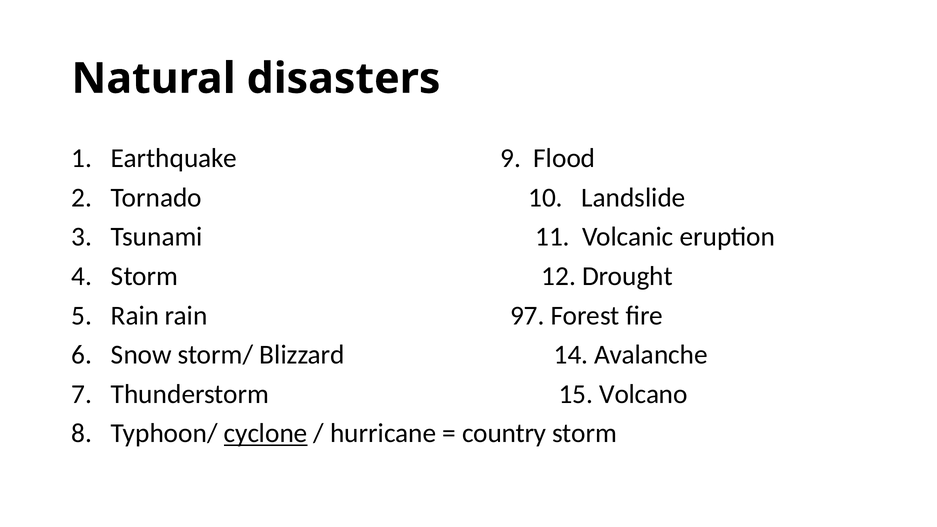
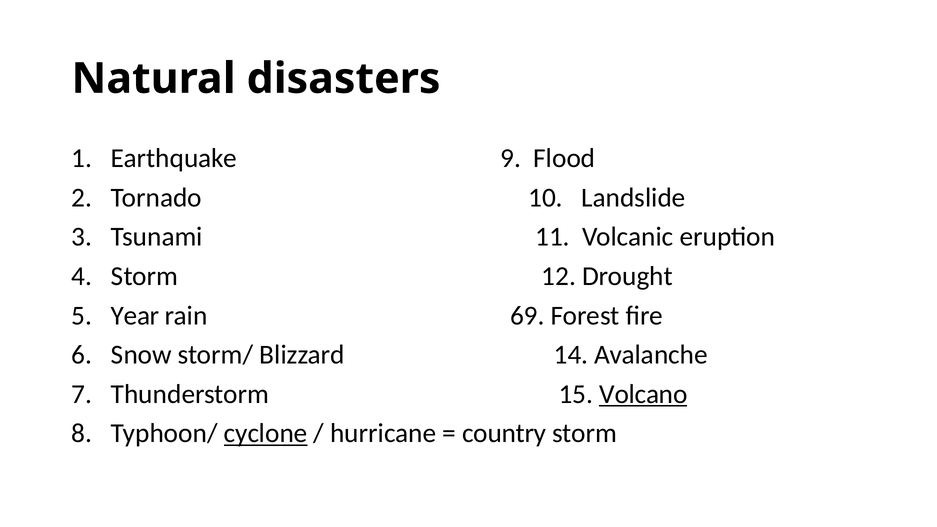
Rain: Rain -> Year (135, 316)
97: 97 -> 69 (527, 316)
Volcano underline: none -> present (643, 394)
